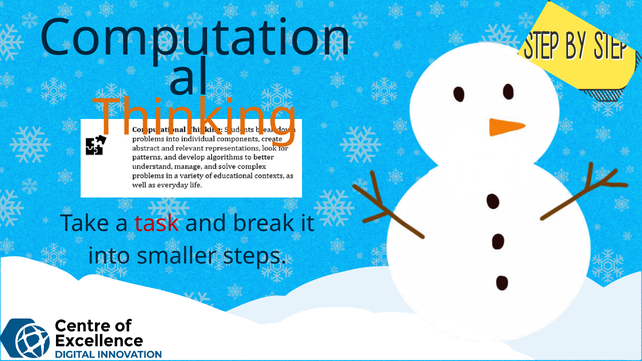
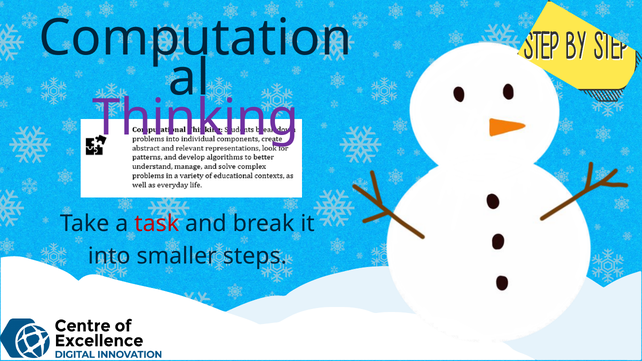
Thinking colour: orange -> purple (195, 118)
